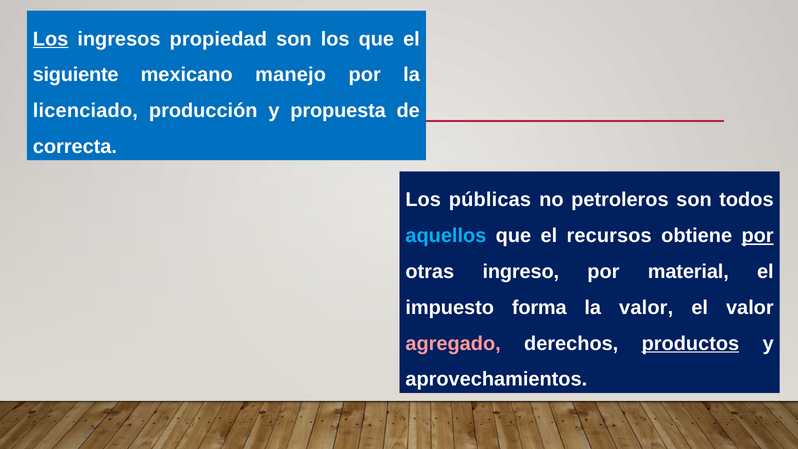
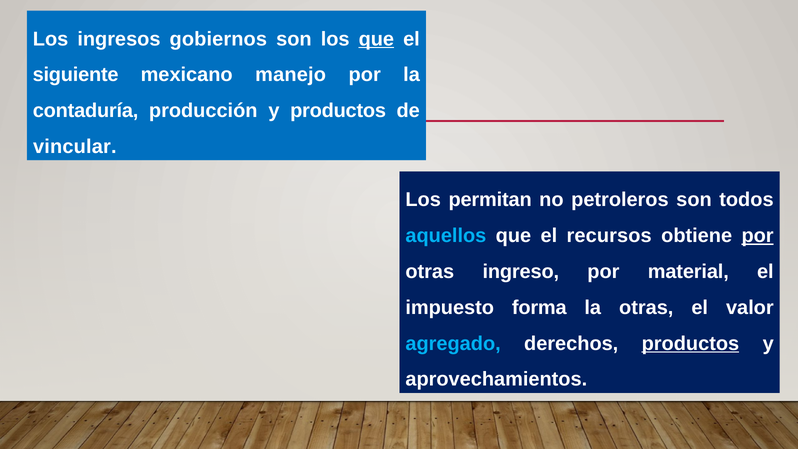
Los underline: present -> none (51, 39)
propiedad: propiedad -> gobiernos (218, 39)
que underline: none -> present (376, 39)
licenciado: licenciado -> contaduría (86, 111)
y propuesta: propuesta -> productos (338, 111)
correcta: correcta -> vincular (75, 147)
públicas: públicas -> permitan (490, 200)
la valor: valor -> otras (646, 307)
agregado colour: pink -> light blue (453, 343)
